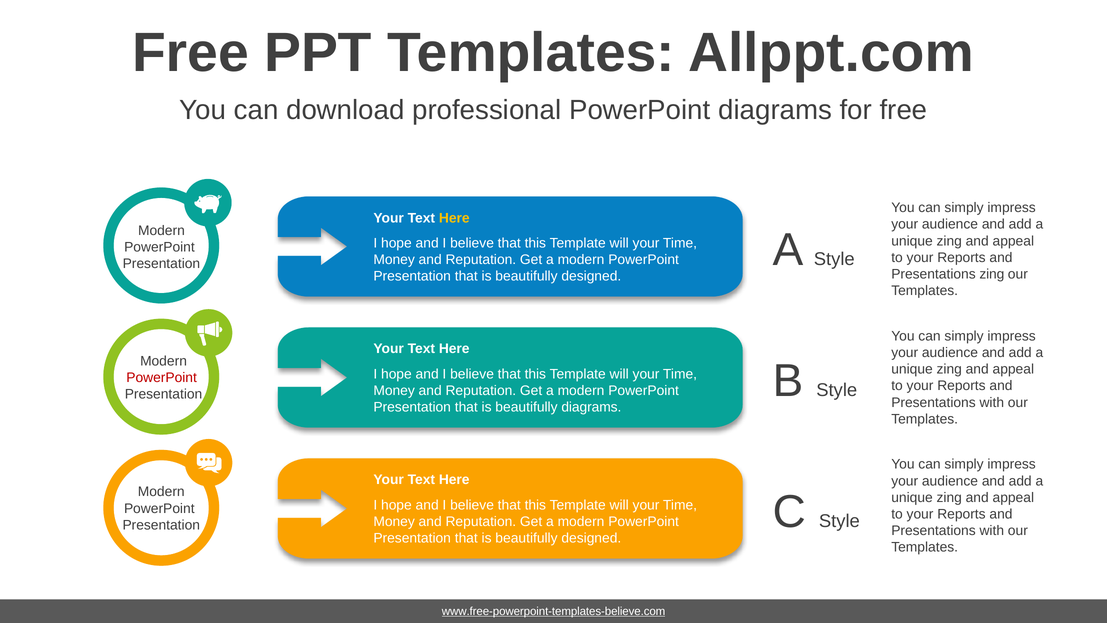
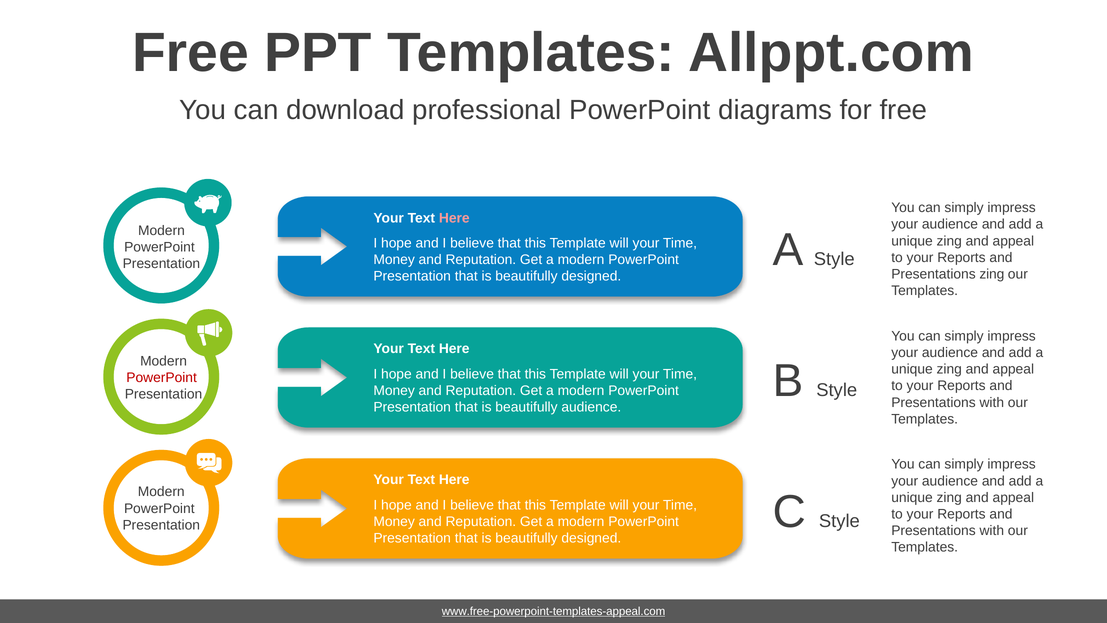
Here colour: yellow -> pink (454, 218)
beautifully diagrams: diagrams -> audience (591, 407)
www.free-powerpoint-templates-believe.com: www.free-powerpoint-templates-believe.com -> www.free-powerpoint-templates-appeal.com (554, 611)
